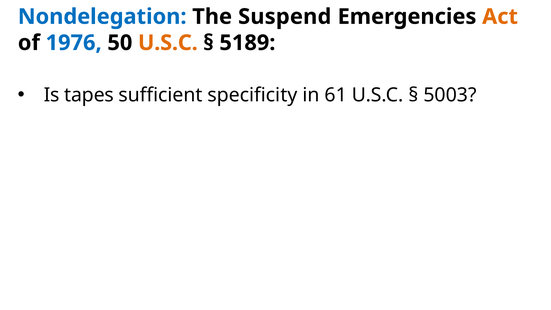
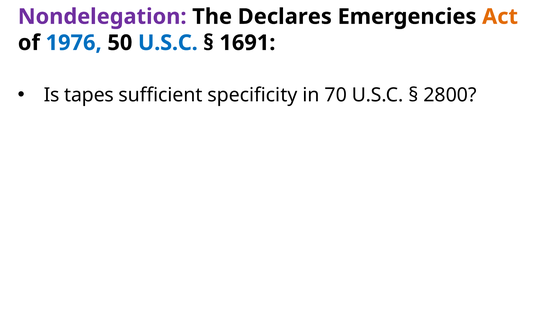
Nondelegation colour: blue -> purple (102, 17)
Suspend: Suspend -> Declares (285, 17)
U.S.C colour: orange -> blue (168, 43)
5189: 5189 -> 1691 (247, 43)
61: 61 -> 70 (336, 95)
5003: 5003 -> 2800 (450, 95)
